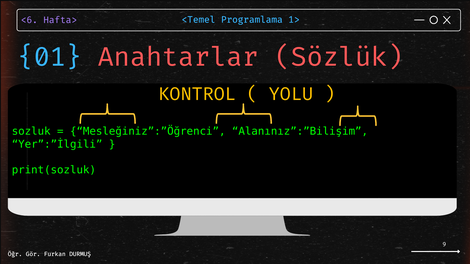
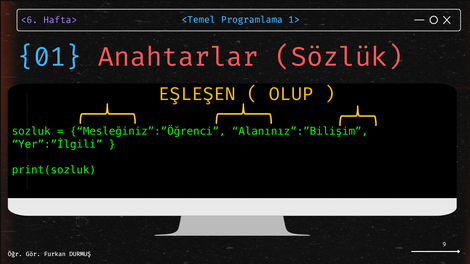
KONTROL: KONTROL -> EŞLEŞEN (197, 94)
YOLU: YOLU -> OLUP (291, 94)
